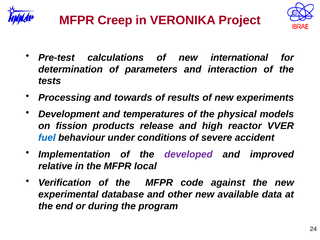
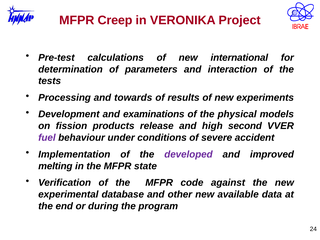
temperatures: temperatures -> examinations (154, 114)
reactor: reactor -> second (245, 126)
fuel colour: blue -> purple (47, 138)
relative: relative -> melting (55, 166)
local: local -> state (146, 166)
